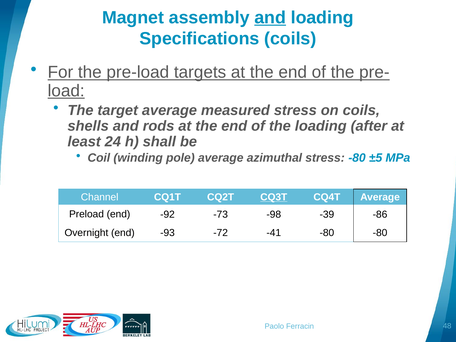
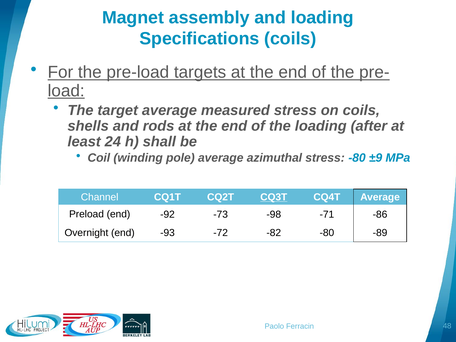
and underline: present -> none (270, 18)
±5: ±5 -> ±9 (376, 158)
-39: -39 -> -71 (327, 214)
-41: -41 -> -82 (274, 233)
-80 -80: -80 -> -89 (380, 233)
